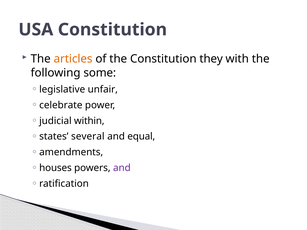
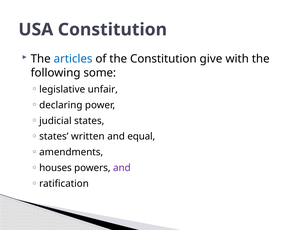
articles colour: orange -> blue (73, 59)
they: they -> give (211, 59)
celebrate: celebrate -> declaring (61, 105)
judicial within: within -> states (89, 121)
several: several -> written (88, 137)
